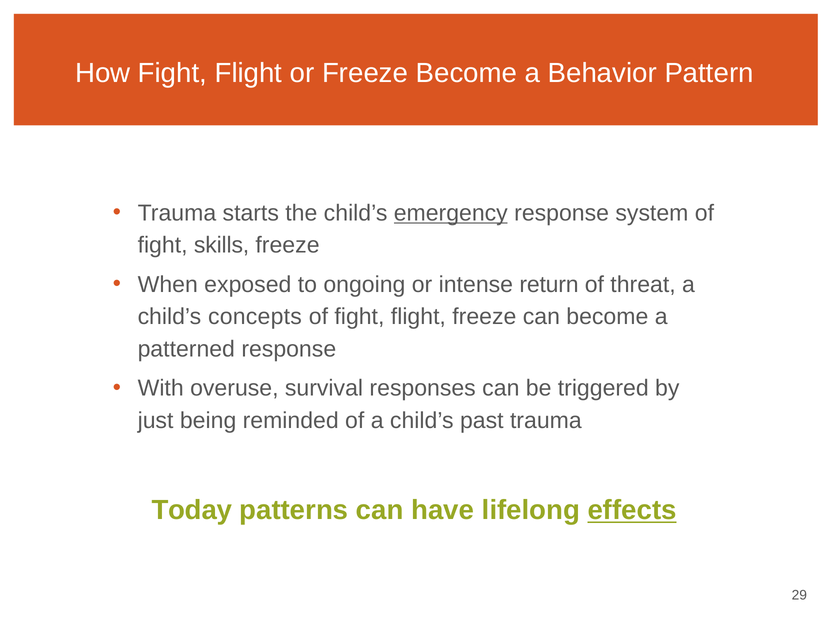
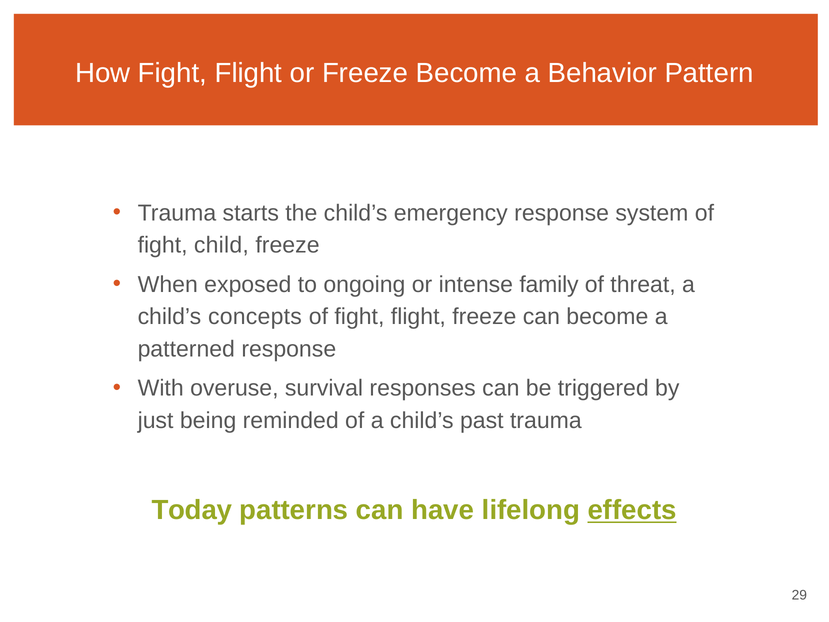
emergency underline: present -> none (451, 213)
skills: skills -> child (221, 245)
return: return -> family (549, 284)
